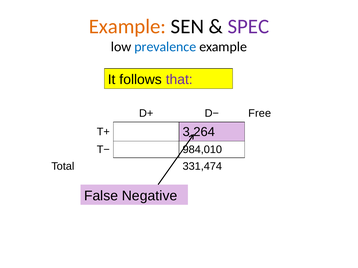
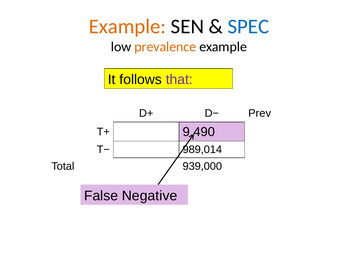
SPEC colour: purple -> blue (248, 27)
prevalence colour: blue -> orange (165, 47)
Free: Free -> Prev (260, 114)
3,264: 3,264 -> 9,490 (199, 132)
984,010: 984,010 -> 989,014 (202, 150)
331,474: 331,474 -> 939,000 (202, 167)
